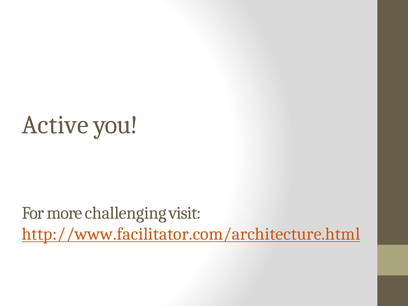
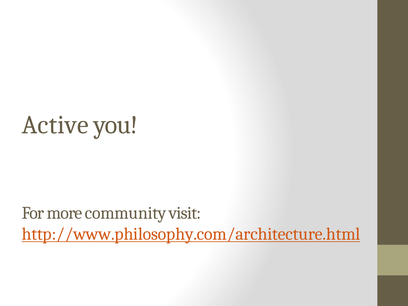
challenging: challenging -> community (126, 213)
http://www.facilitator.com/architecture.html: http://www.facilitator.com/architecture.html -> http://www.philosophy.com/architecture.html (191, 234)
